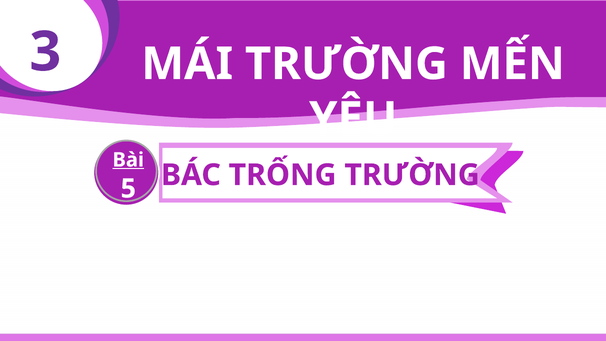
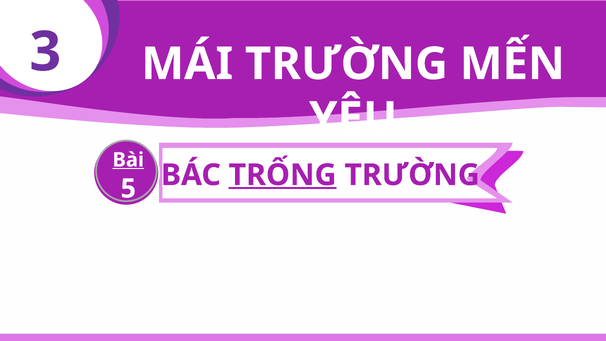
TRỐNG underline: none -> present (283, 175)
